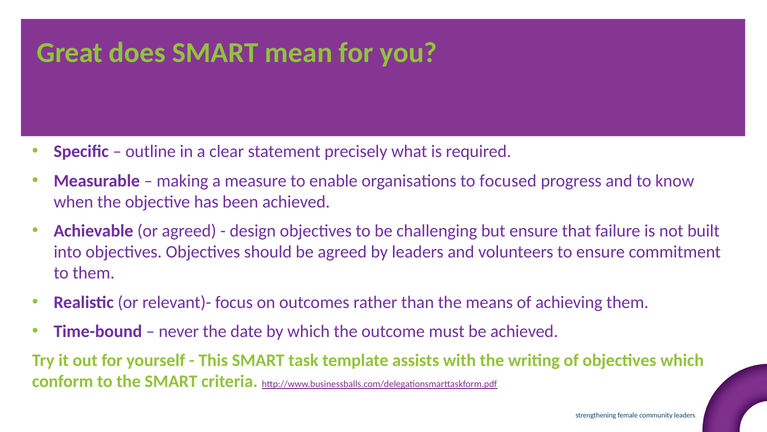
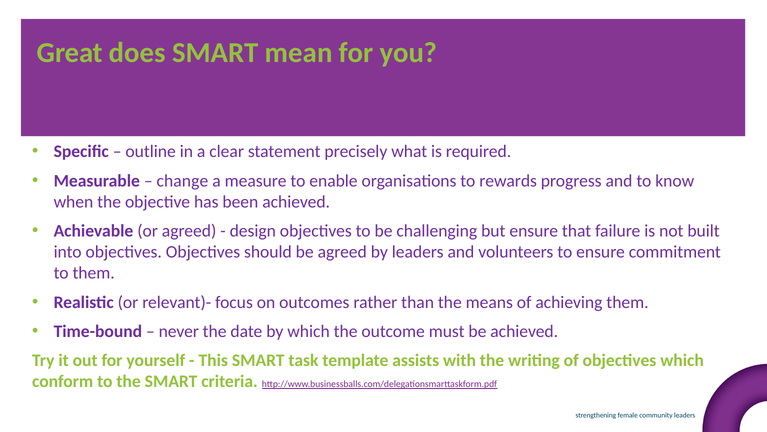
making: making -> change (182, 180)
focused: focused -> rewards (508, 180)
